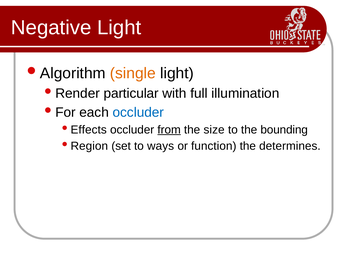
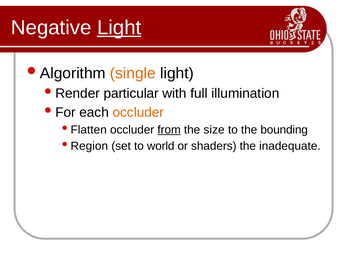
Light underline: none -> present (119, 28)
occluder colour: blue -> orange (138, 113)
Effects: Effects -> Flatten (89, 130)
ways: ways -> world (161, 146)
function: function -> shaders (214, 146)
determines: determines -> inadequate (290, 146)
